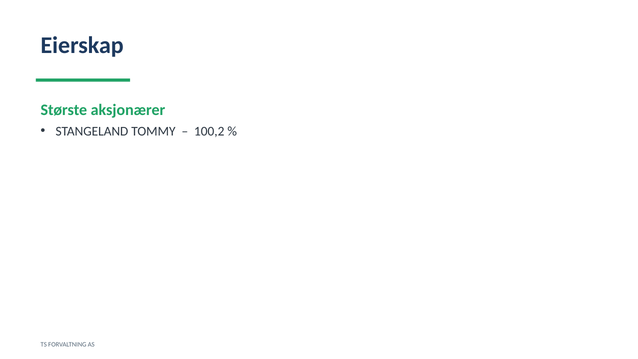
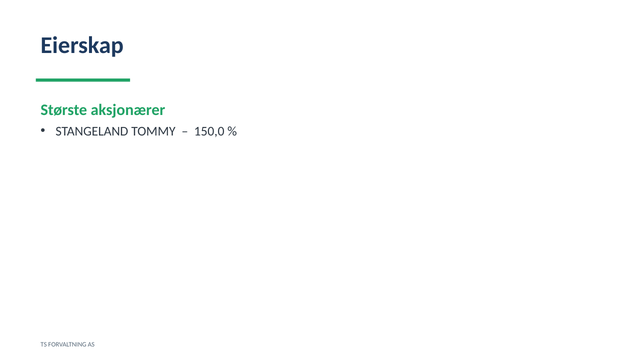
100,2: 100,2 -> 150,0 (209, 131)
